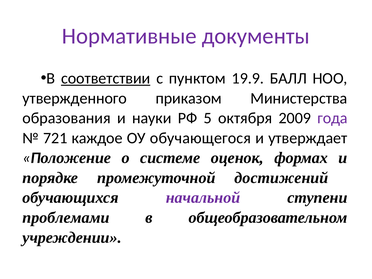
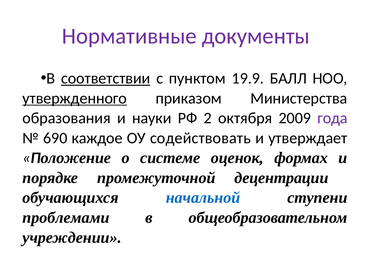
утвержденного underline: none -> present (75, 98)
5: 5 -> 2 (208, 118)
721: 721 -> 690 (55, 138)
обучающегося: обучающегося -> содействовать (200, 138)
достижений: достижений -> децентрации (281, 178)
начальной colour: purple -> blue (203, 198)
